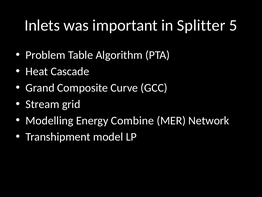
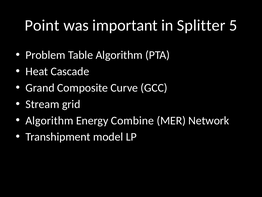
Inlets: Inlets -> Point (42, 25)
Modelling: Modelling -> Algorithm (49, 120)
